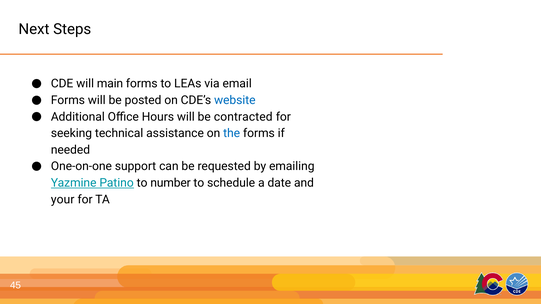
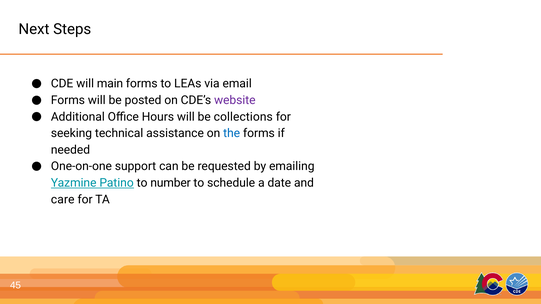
website colour: blue -> purple (235, 100)
contracted: contracted -> collections (243, 117)
your: your -> care (63, 200)
